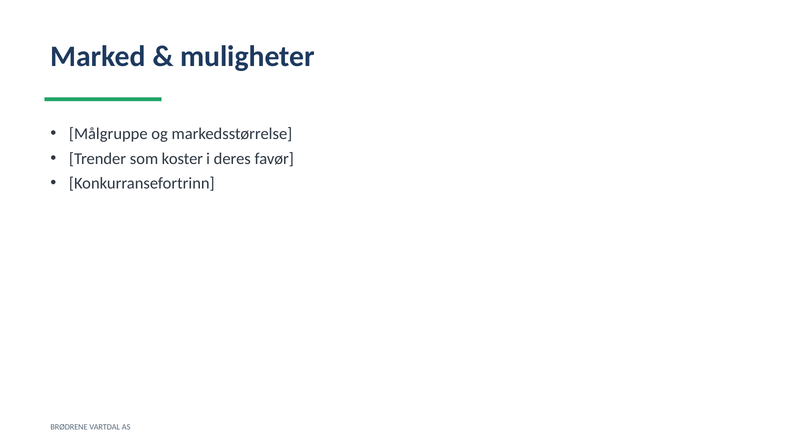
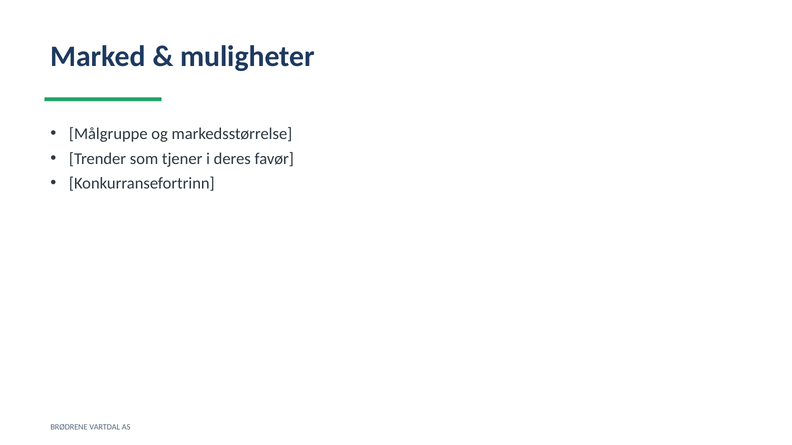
koster: koster -> tjener (182, 159)
